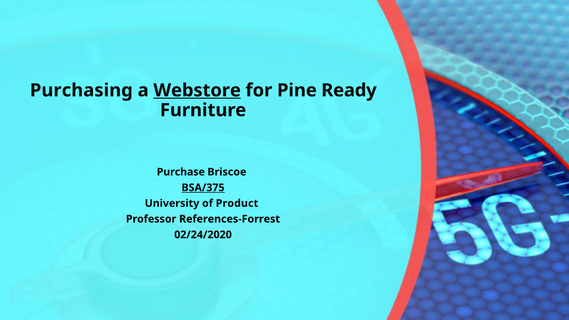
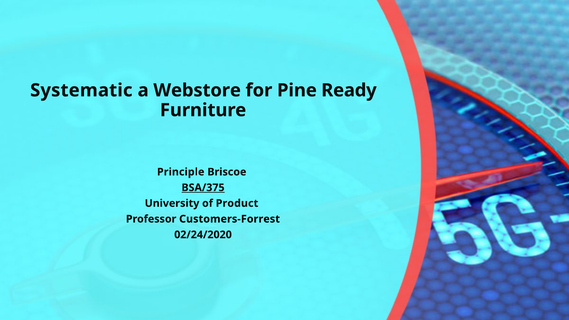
Purchasing: Purchasing -> Systematic (81, 90)
Webstore underline: present -> none (197, 90)
Purchase: Purchase -> Principle (181, 172)
References-Forrest: References-Forrest -> Customers-Forrest (230, 219)
